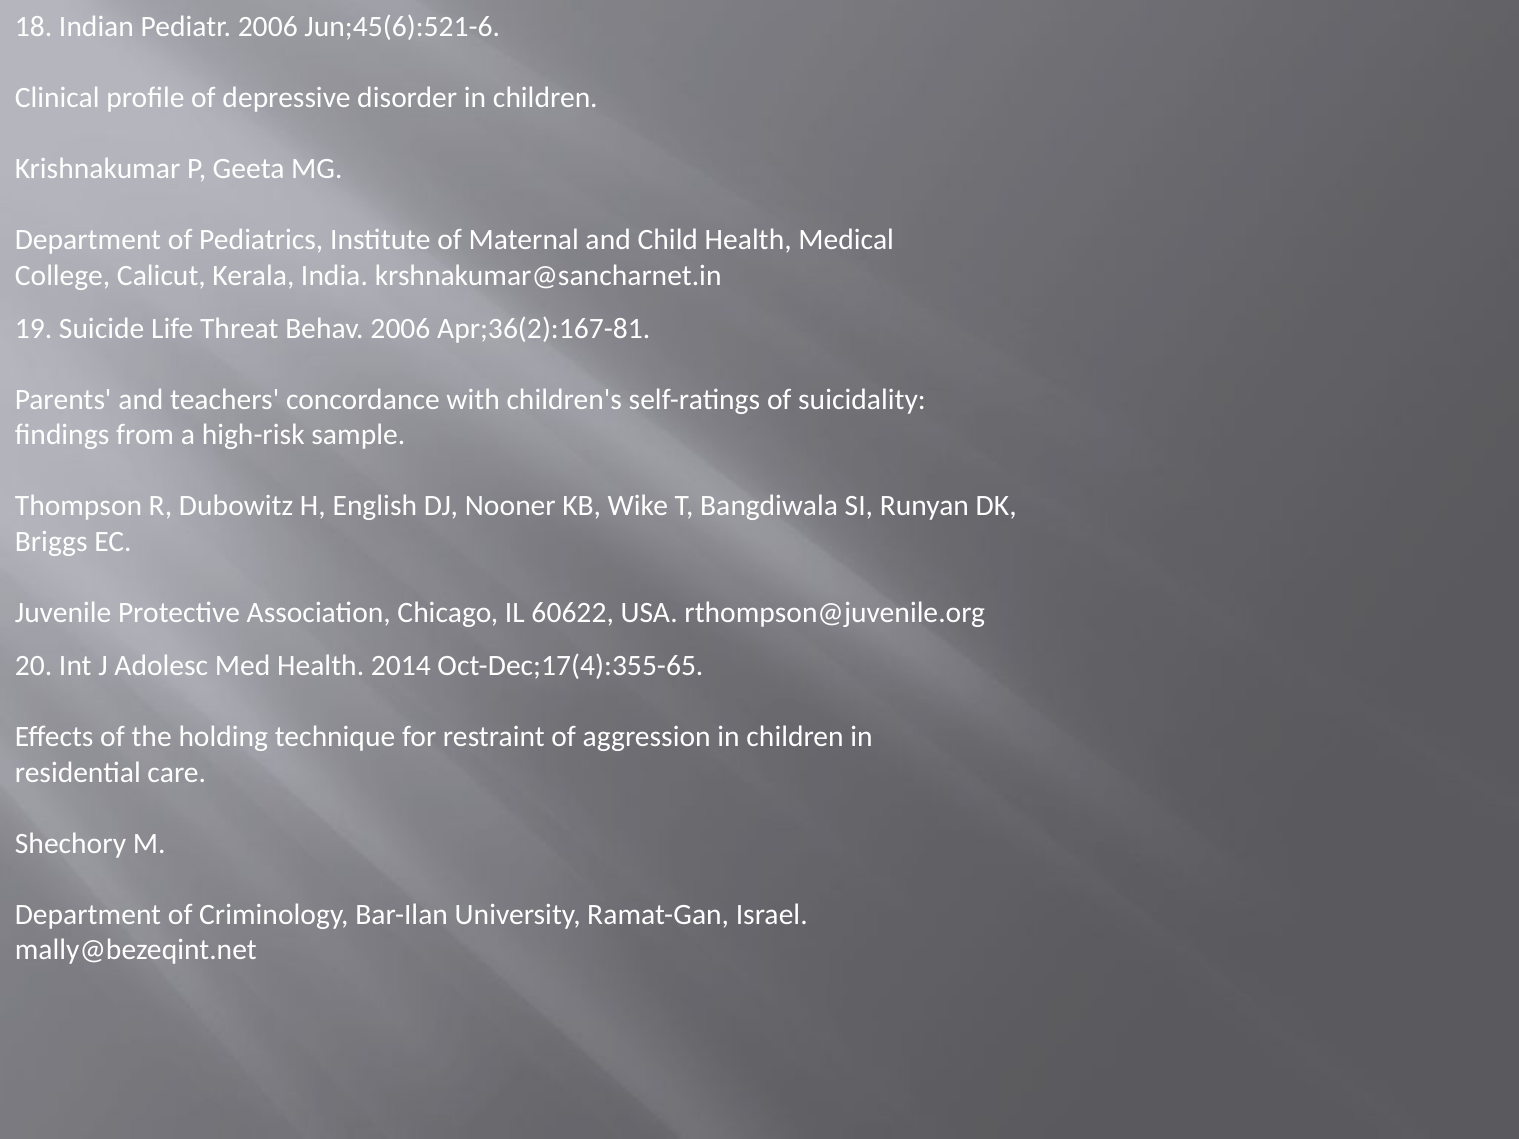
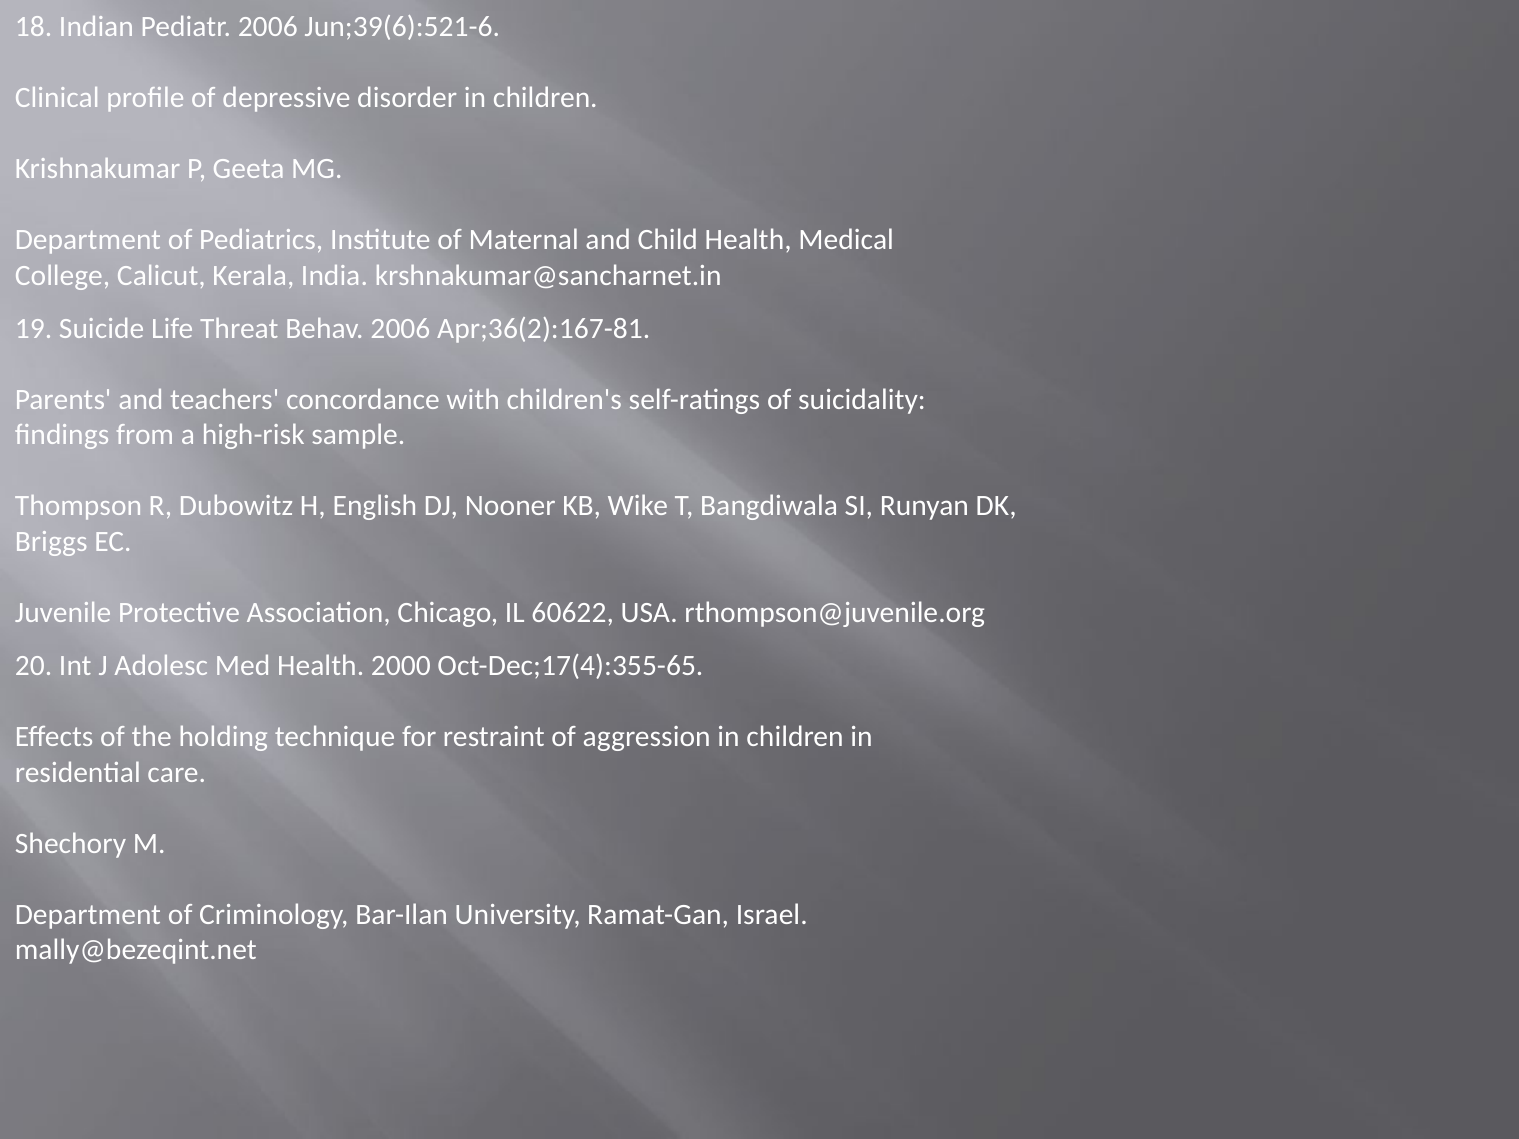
Jun;45(6):521-6: Jun;45(6):521-6 -> Jun;39(6):521-6 (402, 27)
2014: 2014 -> 2000 (401, 666)
